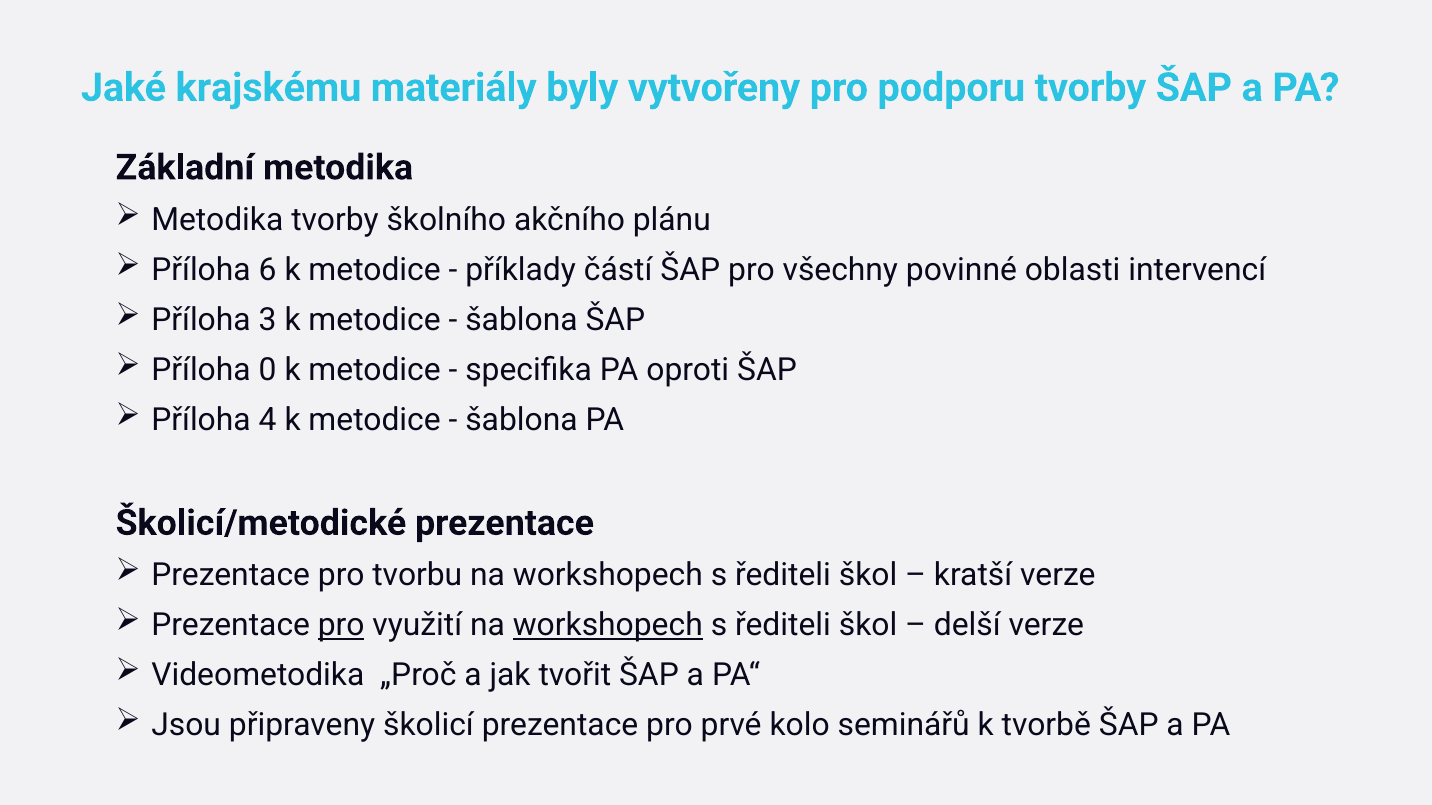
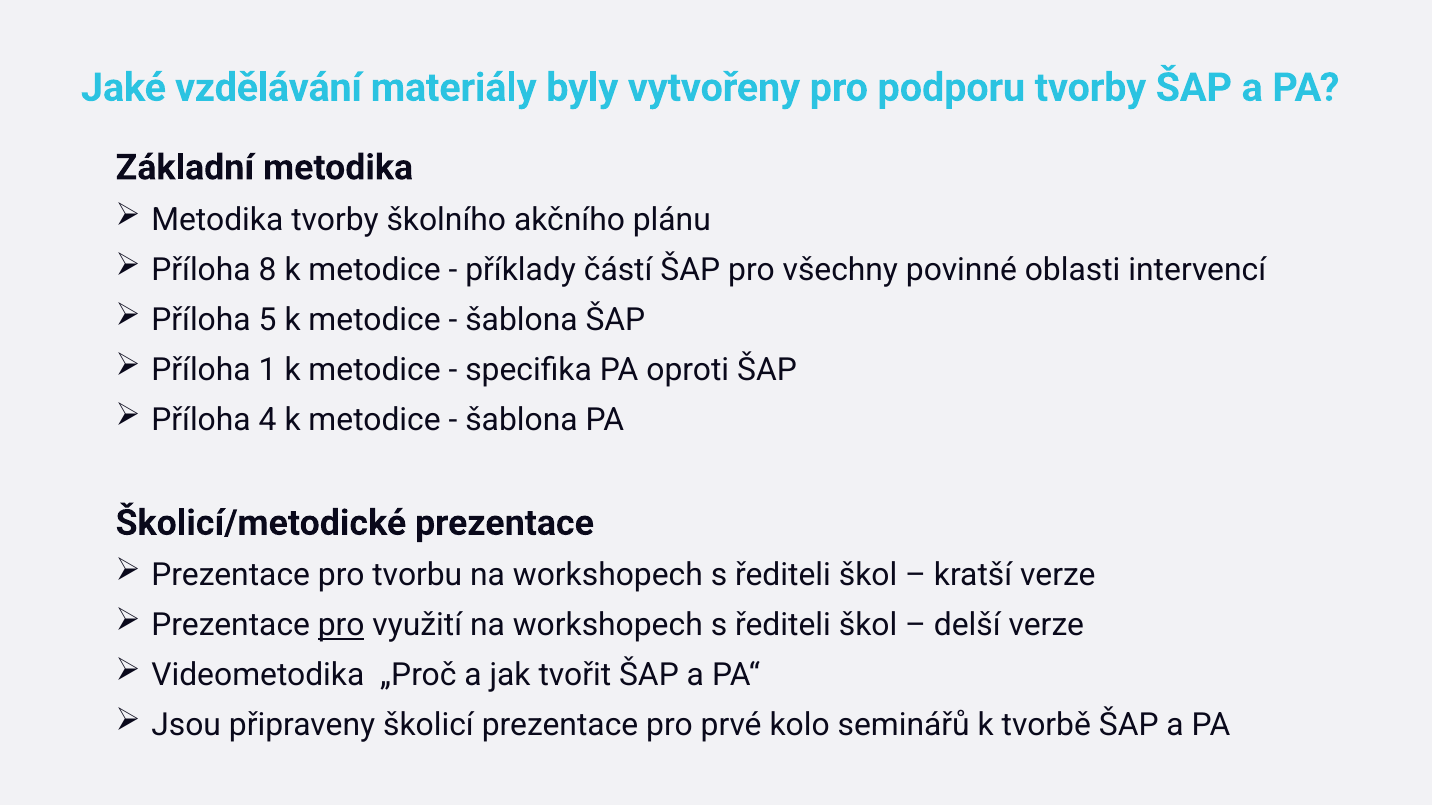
krajskému: krajskému -> vzdělávání (269, 88)
6: 6 -> 8 (268, 270)
3: 3 -> 5 (268, 320)
0: 0 -> 1 (268, 370)
workshopech underline: present -> none (608, 626)
